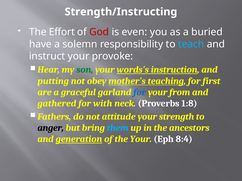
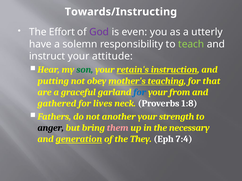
Strength/Instructing: Strength/Instructing -> Towards/Instructing (121, 12)
God colour: red -> purple (99, 32)
buried: buried -> utterly (207, 32)
teach colour: light blue -> light green (191, 44)
provoke: provoke -> attitude (112, 56)
words's: words's -> retain's (133, 70)
first: first -> that (211, 81)
with: with -> lives (103, 104)
attitude: attitude -> another (119, 117)
them colour: light blue -> pink (118, 128)
ancestors: ancestors -> necessary (189, 128)
the Your: Your -> They (141, 139)
8:4: 8:4 -> 7:4 (184, 139)
